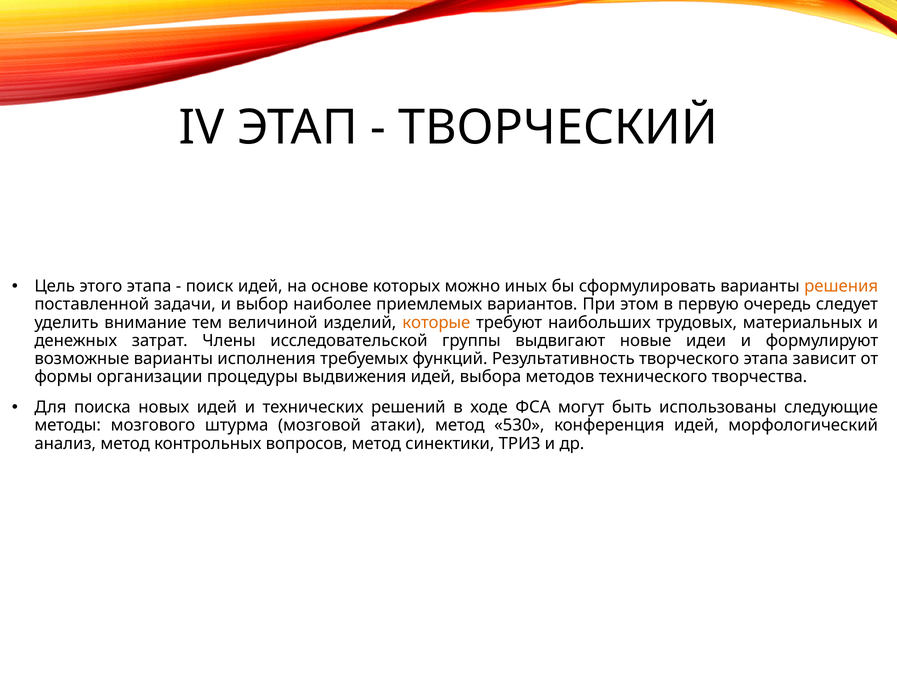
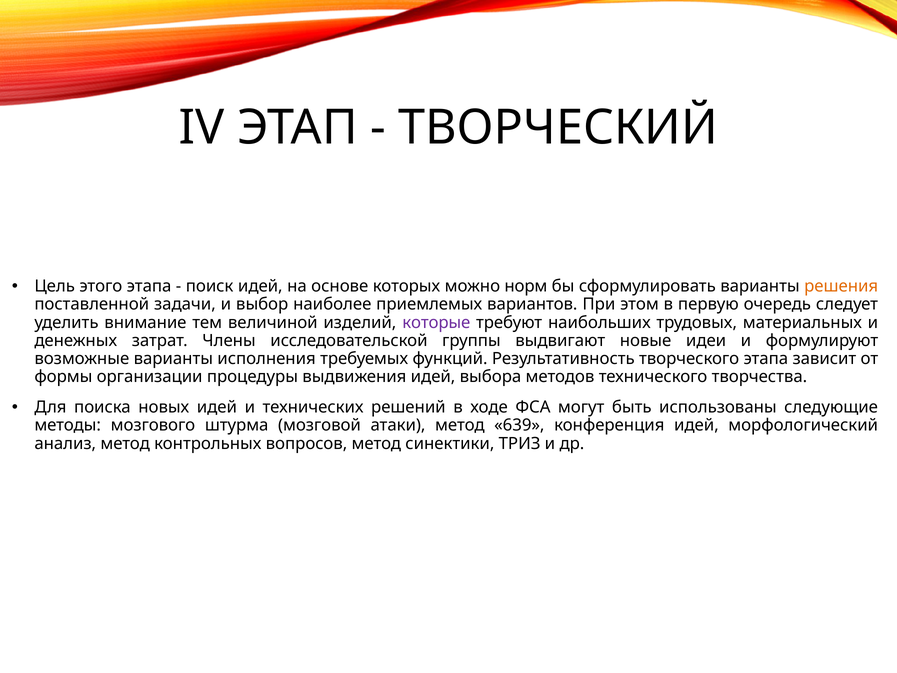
иных: иных -> норм (526, 286)
которые colour: orange -> purple (436, 322)
530: 530 -> 639 (519, 425)
